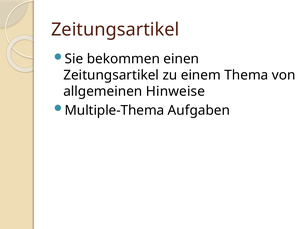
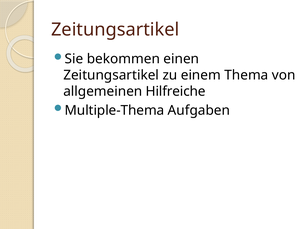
Hinweise: Hinweise -> Hilfreiche (176, 92)
